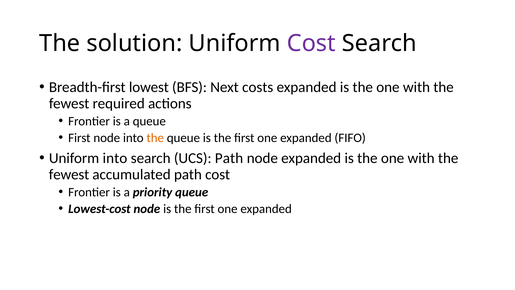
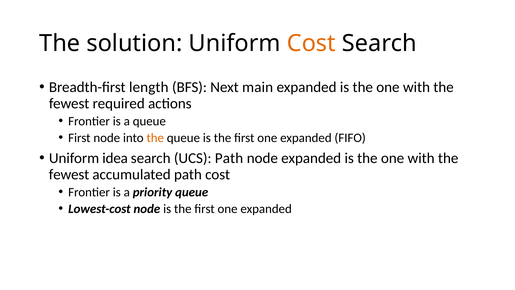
Cost colour: purple -> orange (311, 43)
lowest: lowest -> length (149, 87)
costs: costs -> main (258, 87)
Uniform into: into -> idea (115, 158)
